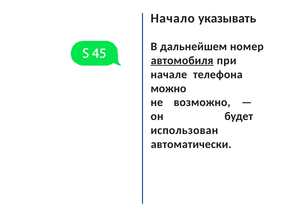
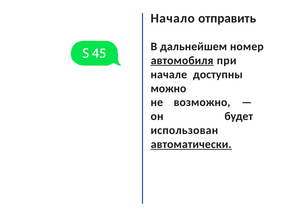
указывать: указывать -> отправить (227, 18)
телефона: телефона -> доступны (218, 74)
автоматически underline: none -> present (191, 144)
